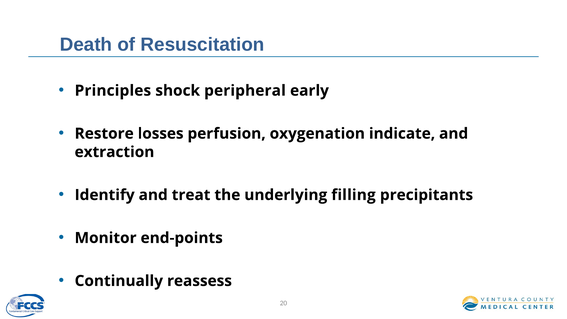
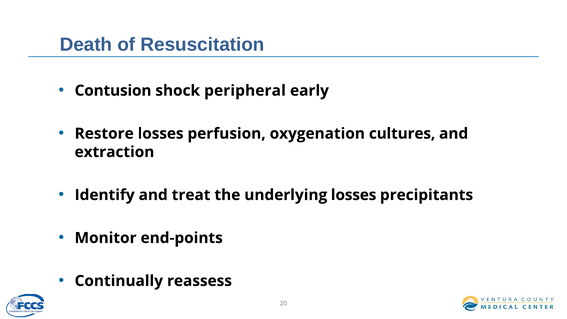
Principles: Principles -> Contusion (113, 91)
indicate: indicate -> cultures (402, 134)
underlying filling: filling -> losses (354, 195)
